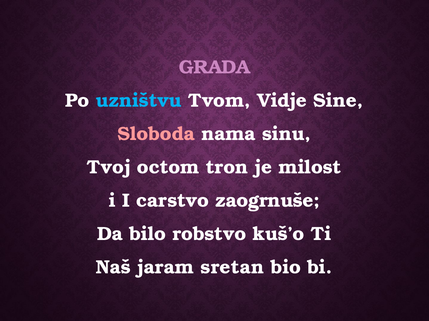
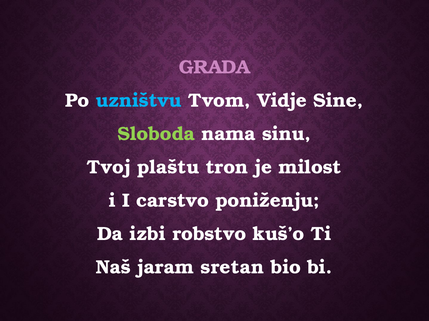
Sloboda colour: pink -> light green (156, 134)
octom: octom -> plaštu (168, 168)
zaogrnuše: zaogrnuše -> poniženju (267, 201)
bilo: bilo -> izbi (148, 235)
